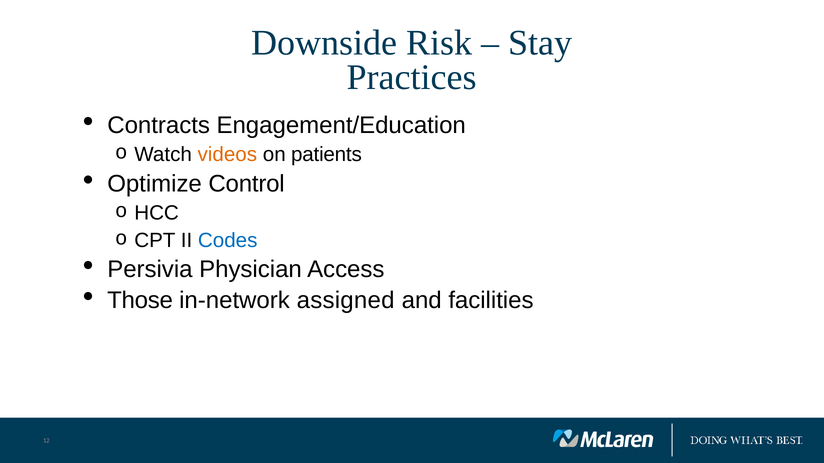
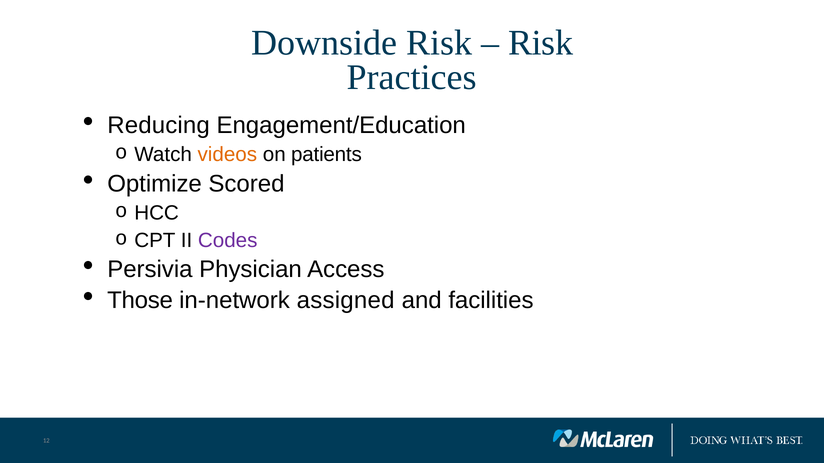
Stay: Stay -> Risk (541, 43)
Contracts: Contracts -> Reducing (159, 125)
Control: Control -> Scored (246, 184)
Codes colour: blue -> purple (228, 240)
